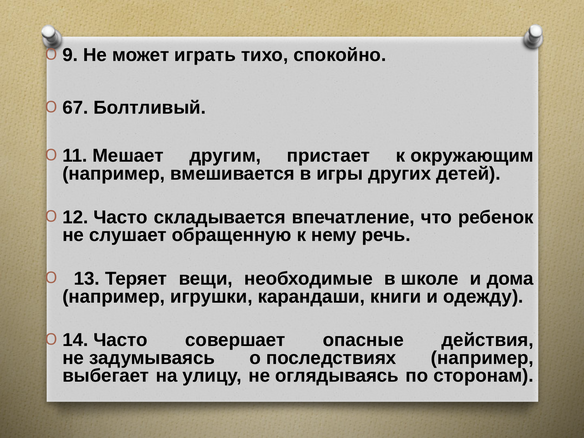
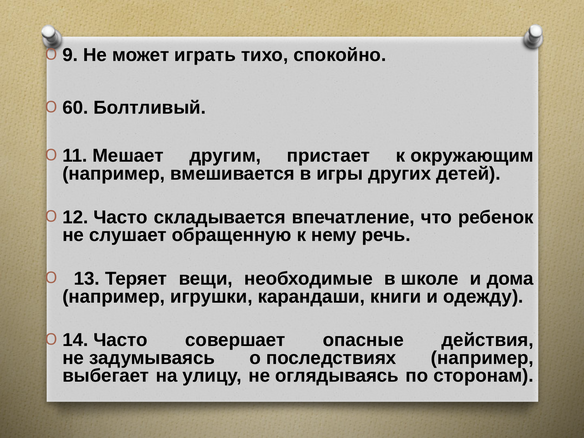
67: 67 -> 60 (75, 108)
